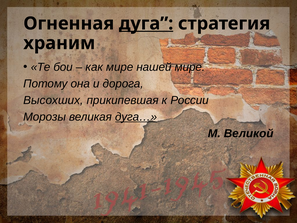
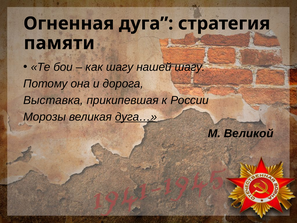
дуга underline: present -> none (146, 23)
храним: храним -> памяти (59, 43)
как мире: мире -> шагу (120, 67)
нашей мире: мире -> шагу (190, 67)
Высохших: Высохших -> Выставка (53, 100)
